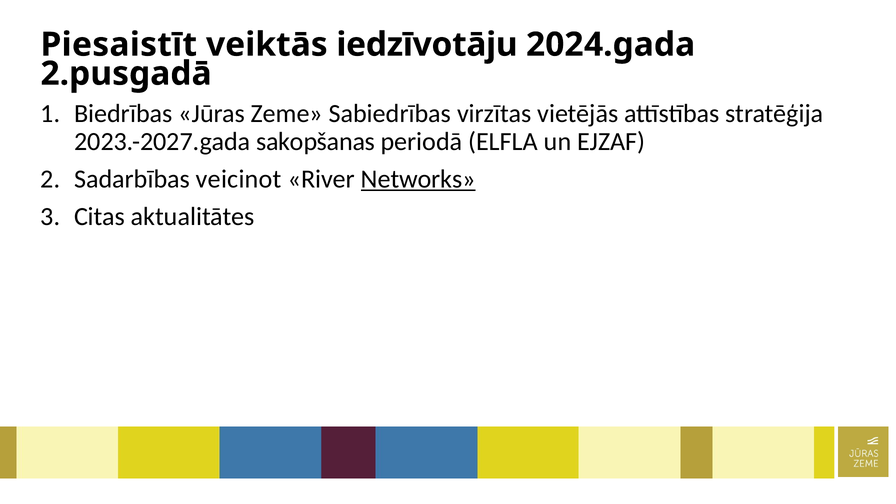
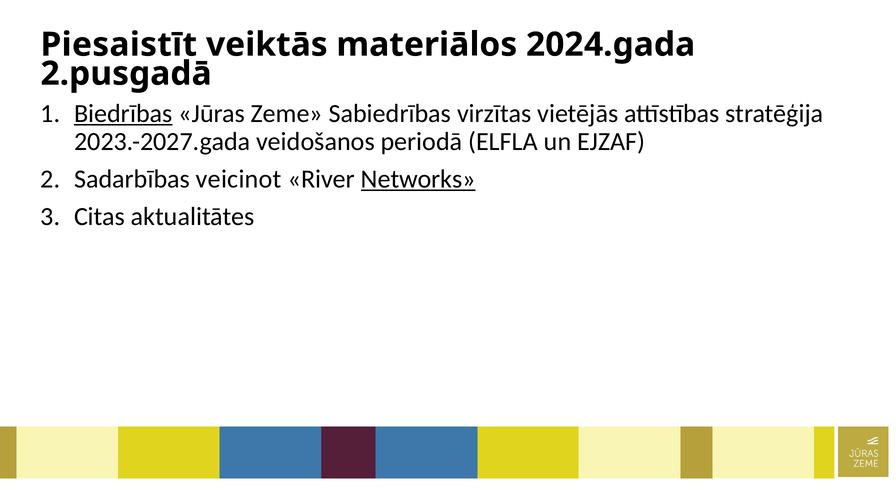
iedzīvotāju: iedzīvotāju -> materiālos (427, 45)
Biedrības underline: none -> present (123, 114)
sakopšanas: sakopšanas -> veidošanos (316, 142)
